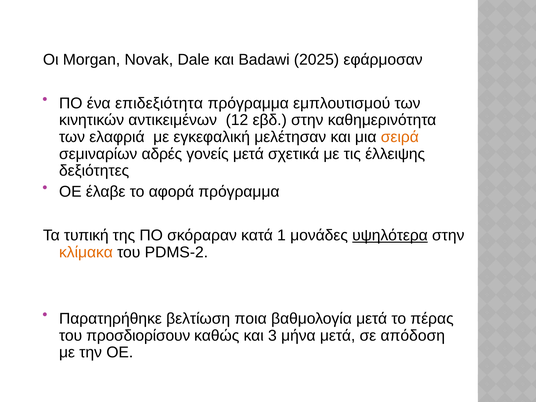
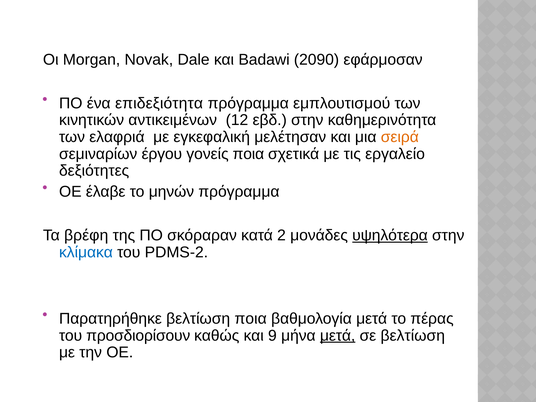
2025: 2025 -> 2090 (317, 60)
αδρές: αδρές -> έργου (162, 154)
γονείς μετά: μετά -> ποια (248, 154)
έλλειψης: έλλειψης -> εργαλείο (395, 154)
αφορά: αφορά -> μηνών (171, 192)
τυπική: τυπική -> βρέφη (86, 235)
1: 1 -> 2 (282, 235)
κλίμακα colour: orange -> blue (86, 252)
3: 3 -> 9 (272, 336)
μετά underline: none -> present (338, 336)
σε απόδοση: απόδοση -> βελτίωση (413, 336)
